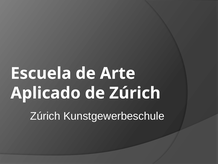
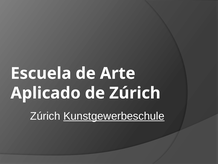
Kunstgewerbeschule underline: none -> present (114, 116)
